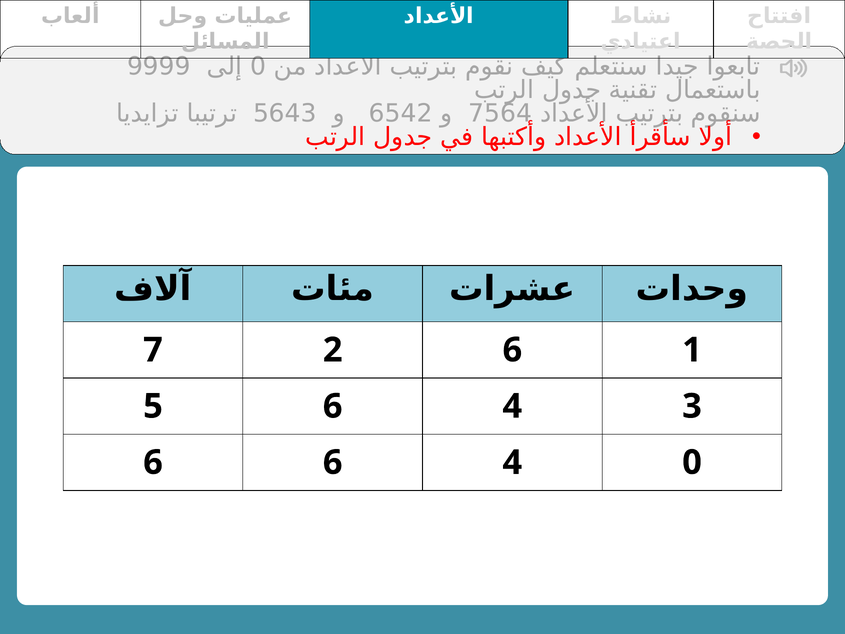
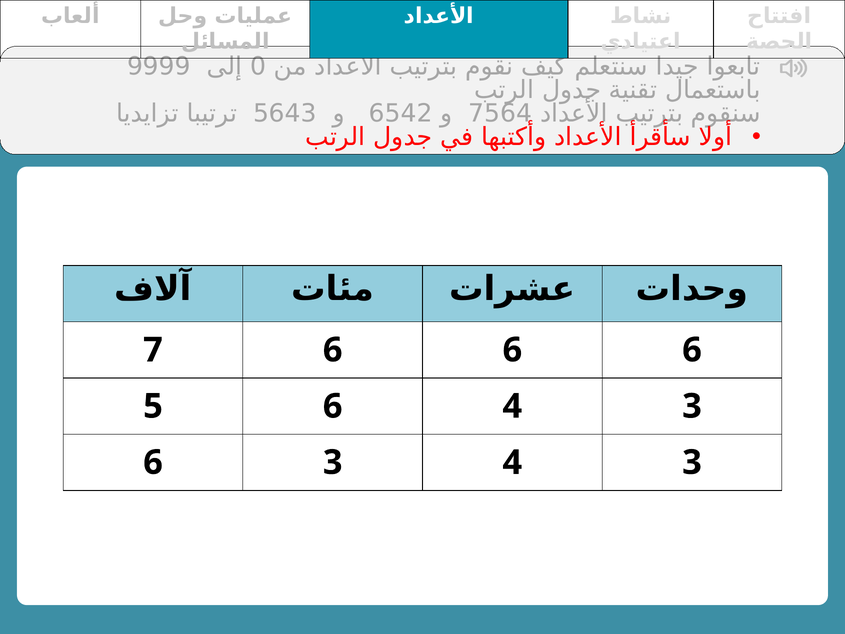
7 2: 2 -> 6 (333, 350)
1: 1 -> 6 (692, 350)
6 6: 6 -> 3 (333, 462)
0: 0 -> 3 (692, 462)
